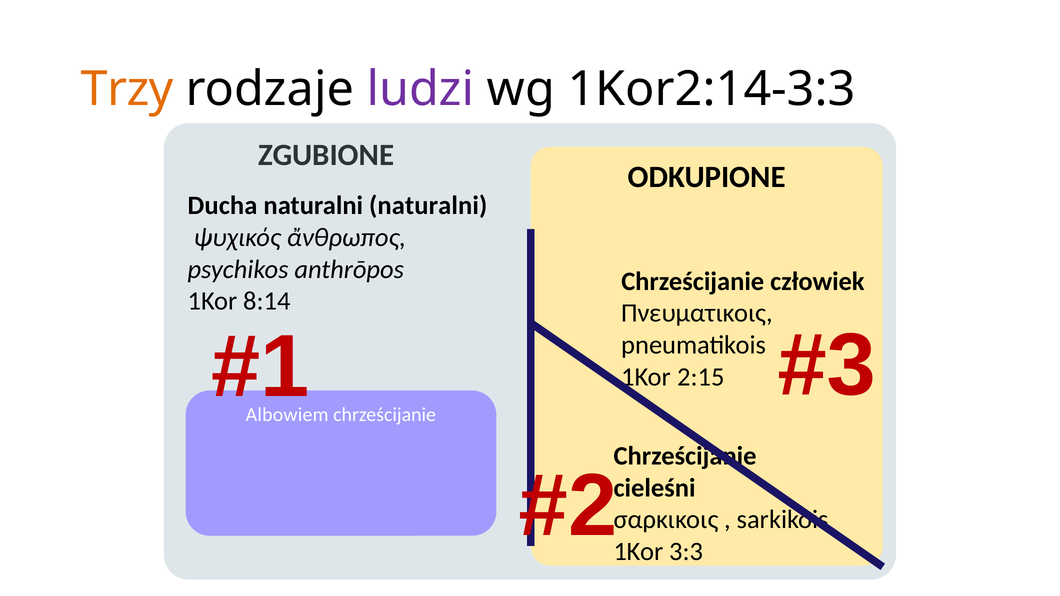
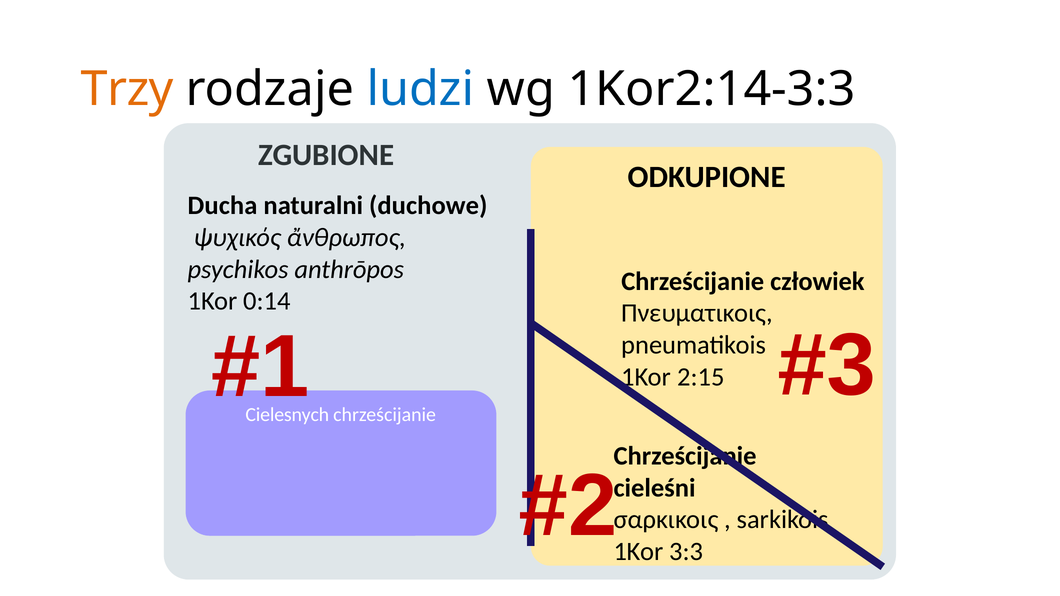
ludzi colour: purple -> blue (420, 89)
naturalni naturalni: naturalni -> duchowe (428, 206)
8:14: 8:14 -> 0:14 (267, 301)
Albowiem: Albowiem -> Cielesnych (287, 415)
